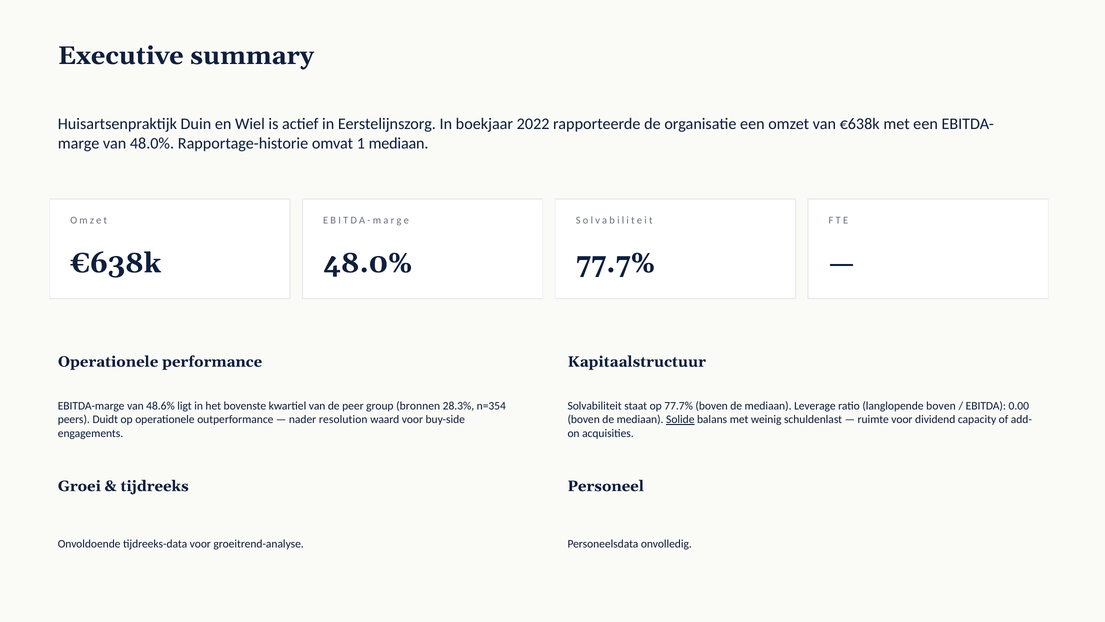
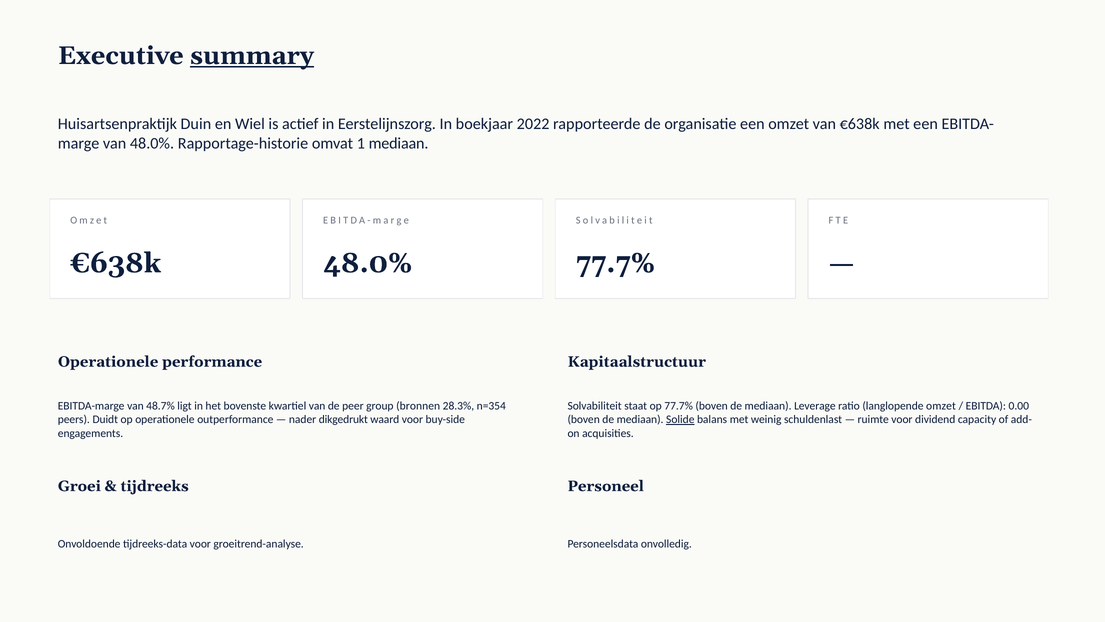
summary underline: none -> present (252, 56)
48.6%: 48.6% -> 48.7% (160, 405)
langlopende boven: boven -> omzet (941, 405)
resolution: resolution -> dikgedrukt (343, 419)
